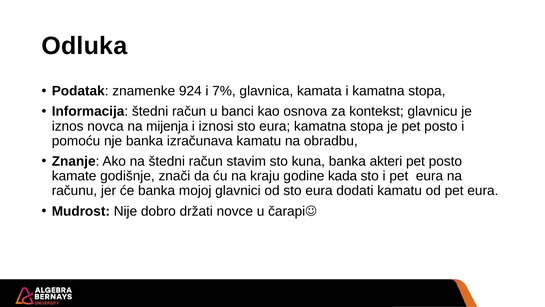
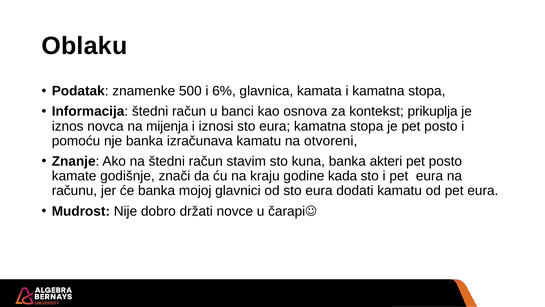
Odluka: Odluka -> Oblaku (84, 46)
924: 924 -> 500 (190, 91)
7%: 7% -> 6% (224, 91)
glavnicu: glavnicu -> prikuplja (433, 111)
obradbu: obradbu -> otvoreni (331, 141)
